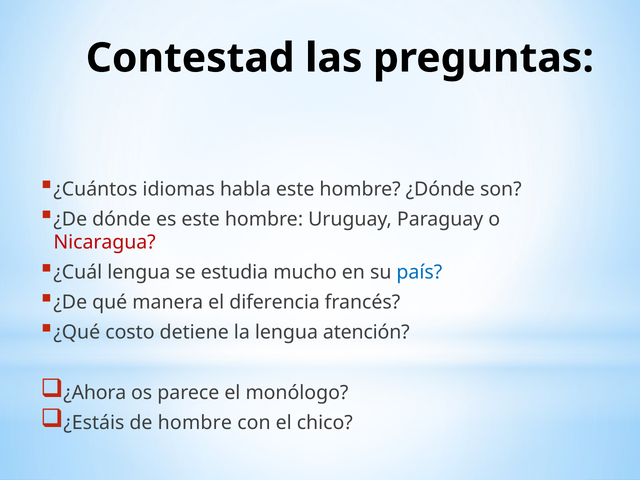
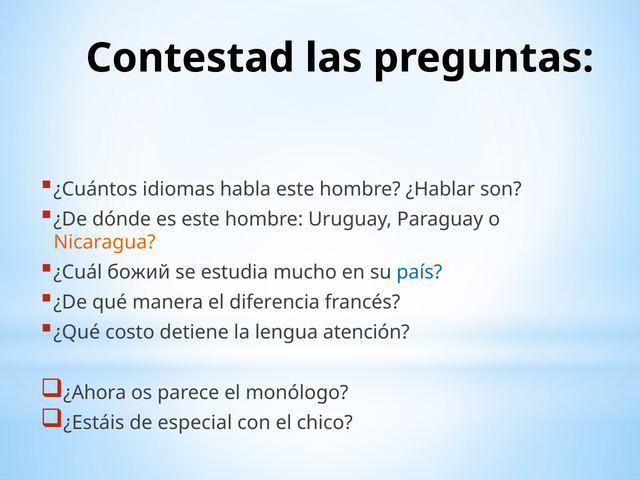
¿Dónde: ¿Dónde -> ¿Hablar (440, 189)
Nicaragua colour: red -> orange (105, 243)
¿Cuál lengua: lengua -> божий (139, 273)
de hombre: hombre -> especial (195, 423)
